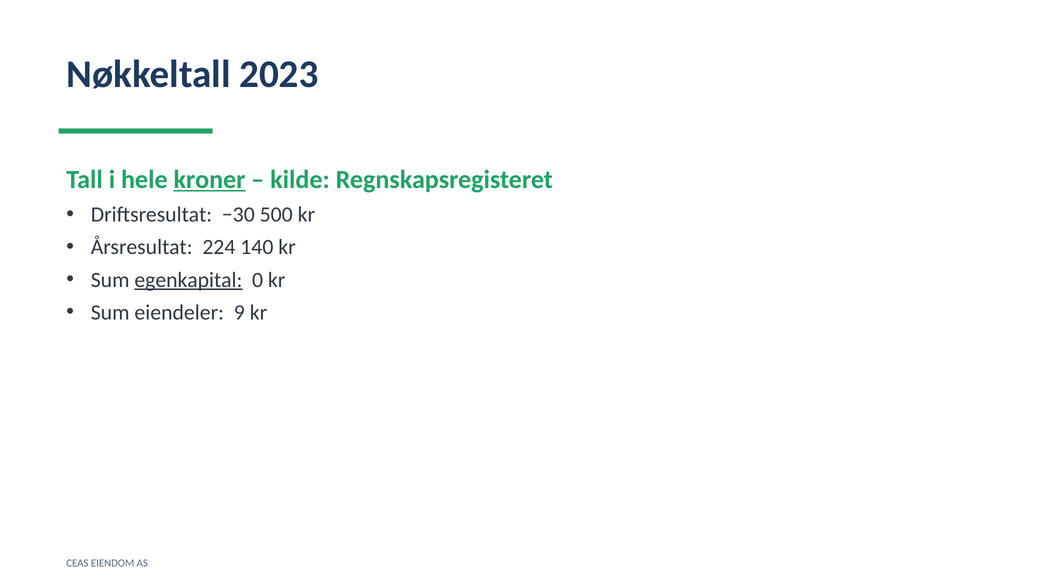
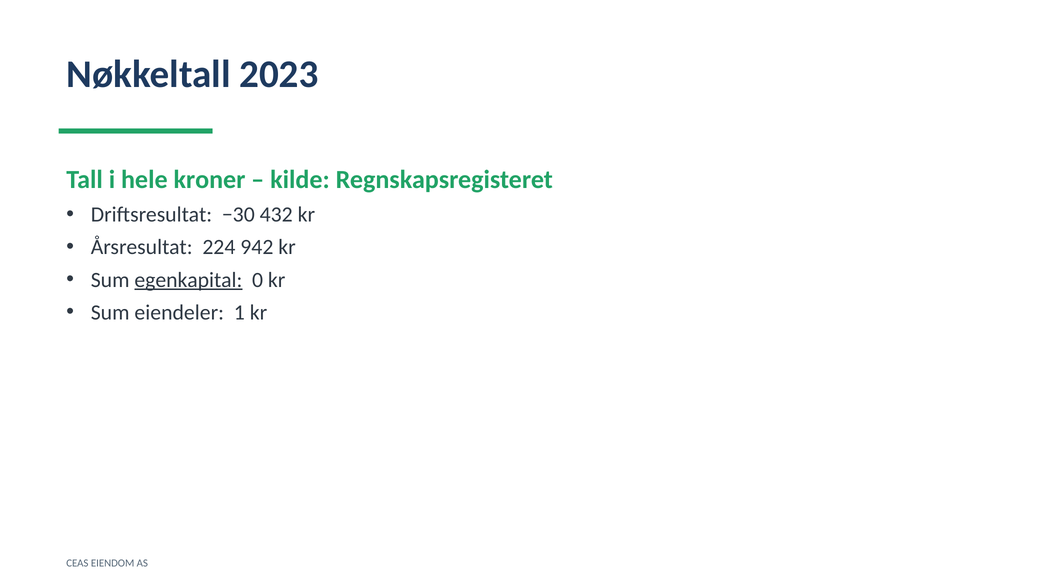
kroner underline: present -> none (209, 180)
500: 500 -> 432 (276, 214)
140: 140 -> 942 (257, 247)
9: 9 -> 1 (239, 312)
